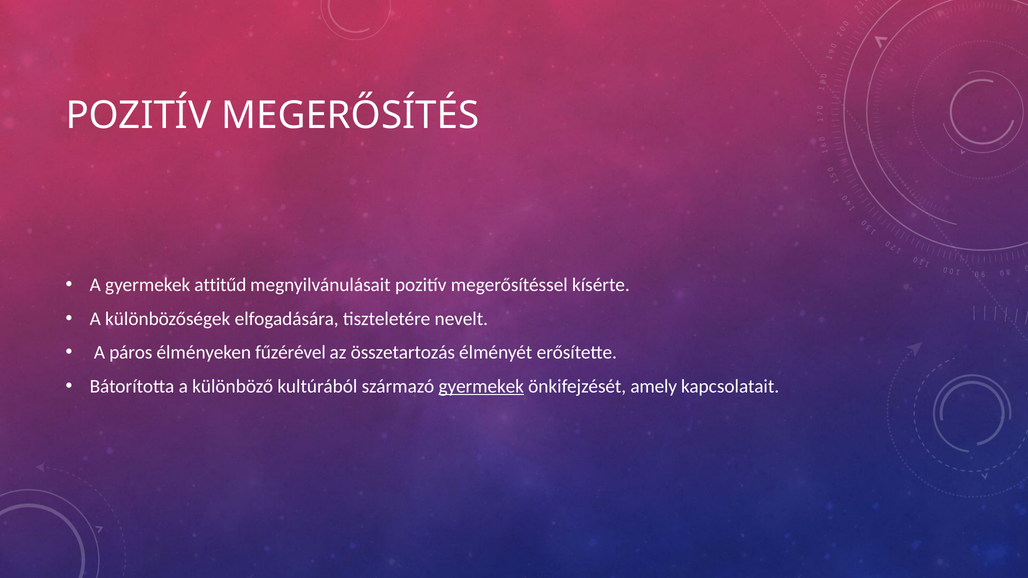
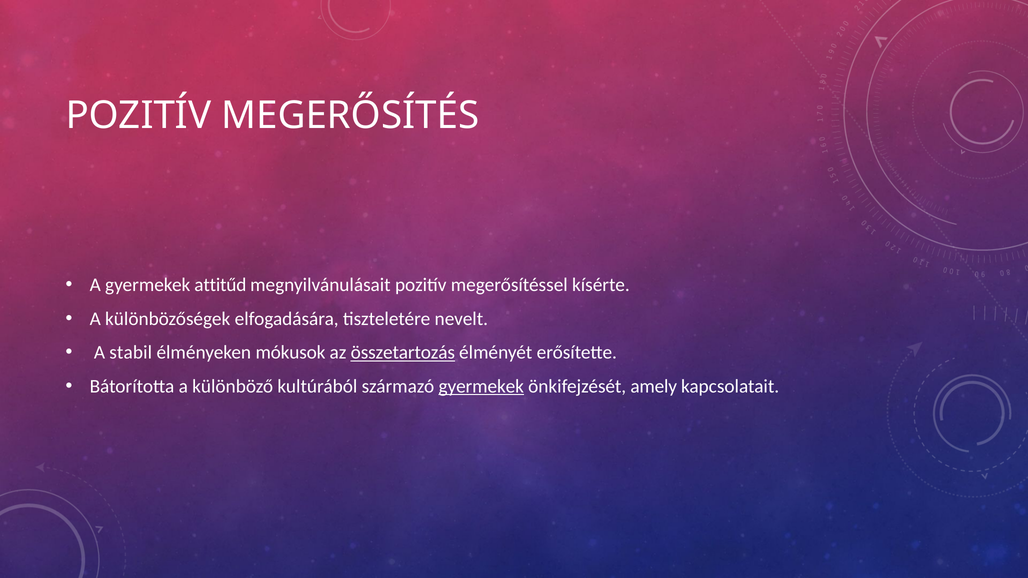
páros: páros -> stabil (131, 353)
fűzérével: fűzérével -> mókusok (290, 353)
összetartozás underline: none -> present (403, 353)
